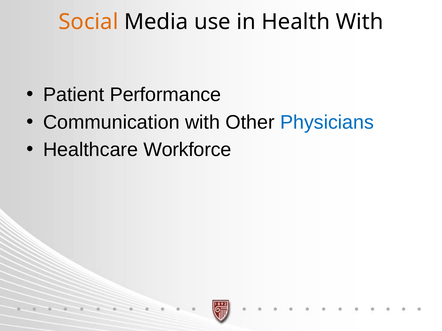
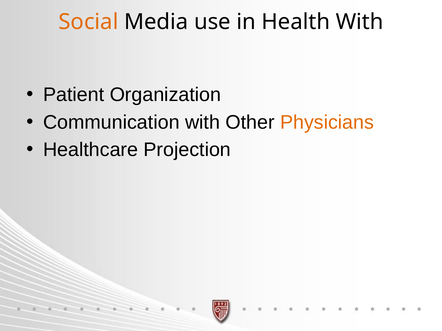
Performance: Performance -> Organization (165, 95)
Physicians colour: blue -> orange (327, 122)
Workforce: Workforce -> Projection (187, 150)
